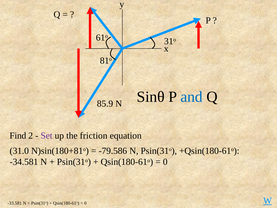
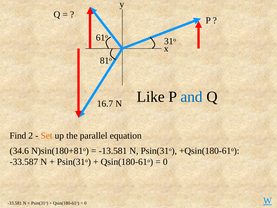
Sinθ: Sinθ -> Like (151, 97)
85.9: 85.9 -> 16.7 (105, 103)
Set colour: purple -> orange (47, 135)
friction: friction -> parallel (94, 135)
31.0: 31.0 -> 34.6 (19, 151)
-79.586: -79.586 -> -13.581 (113, 151)
-34.581: -34.581 -> -33.587 (24, 162)
